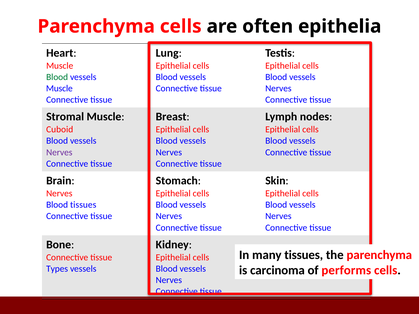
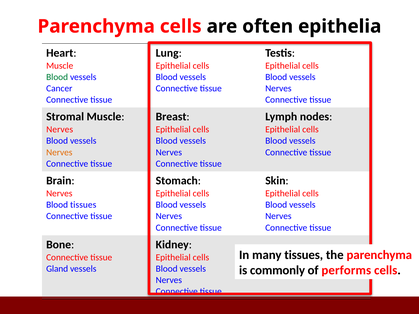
Muscle: Muscle -> Cancer (59, 88)
Cuboid: Cuboid -> Nerves (60, 130)
Nerves colour: purple -> orange (59, 152)
Types: Types -> Gland (57, 269)
carcinoma: carcinoma -> commonly (277, 271)
